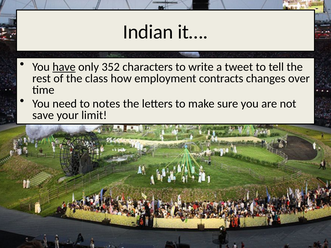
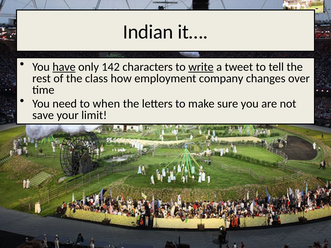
352: 352 -> 142 (111, 67)
write underline: none -> present (201, 67)
contracts: contracts -> company (221, 79)
notes: notes -> when (106, 104)
